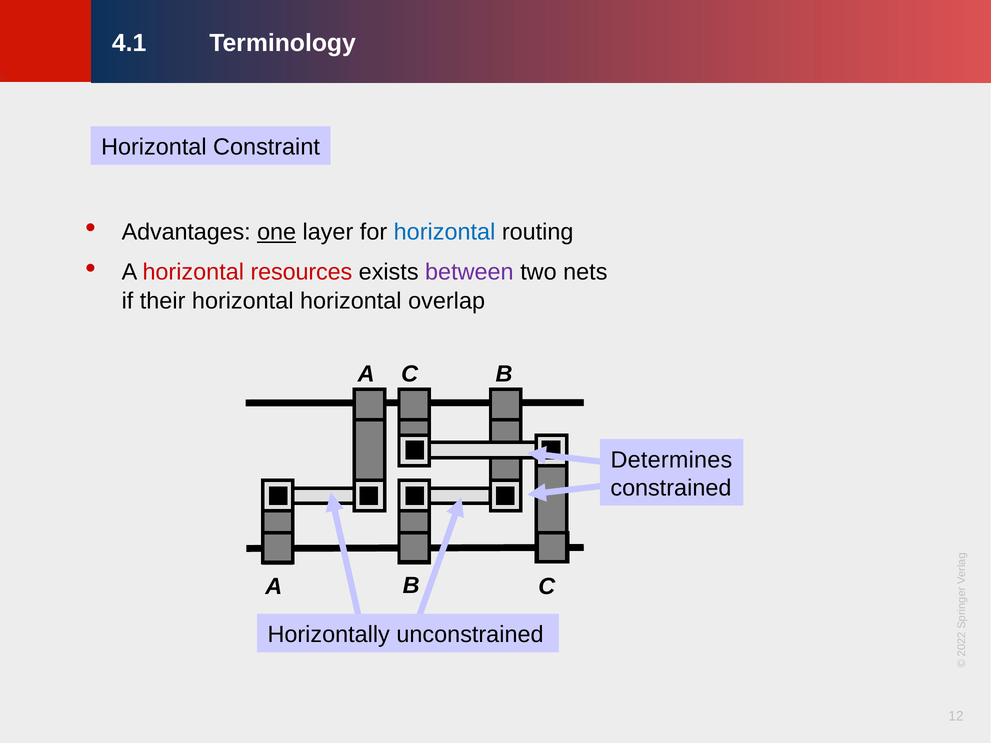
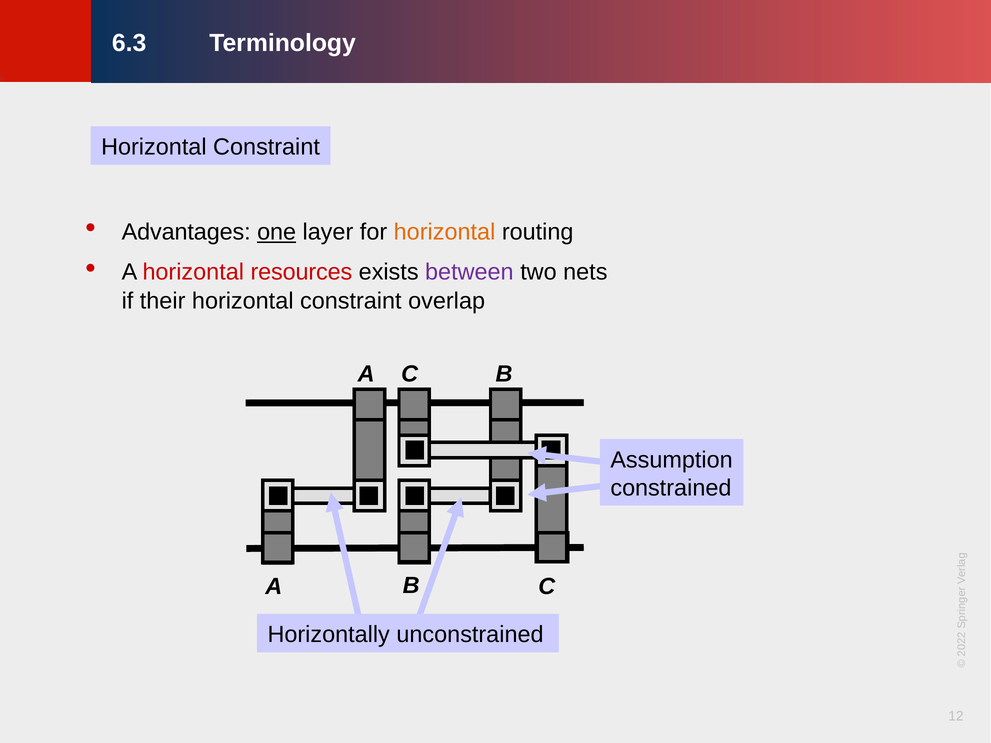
4.1: 4.1 -> 6.3 (129, 43)
horizontal colour: blue -> orange (445, 232)
their horizontal horizontal: horizontal -> constraint (351, 301)
Determines: Determines -> Assumption (672, 460)
